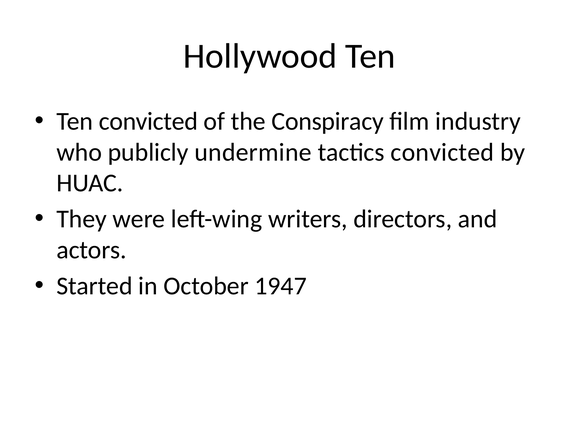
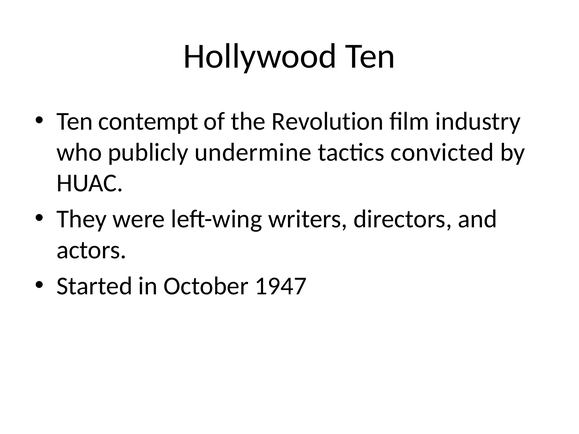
Ten convicted: convicted -> contempt (148, 121)
Conspiracy: Conspiracy -> Revolution (328, 121)
